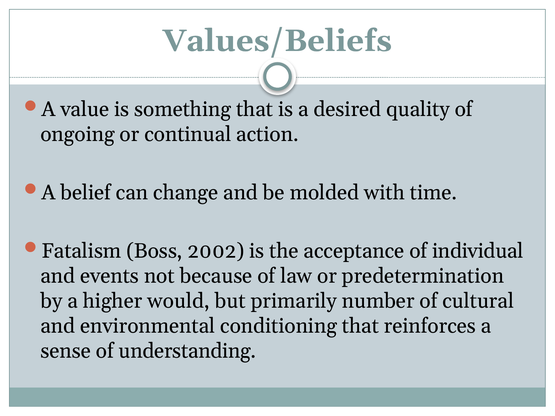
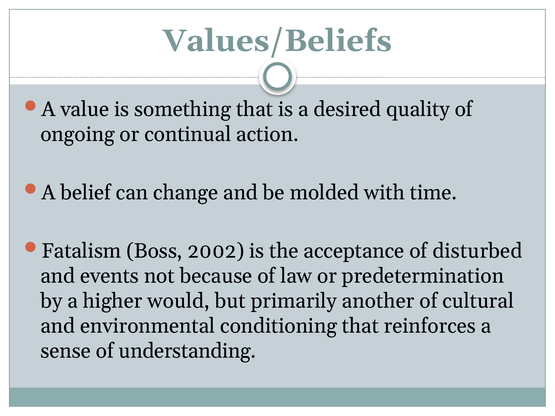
individual: individual -> disturbed (478, 251)
number: number -> another (378, 301)
